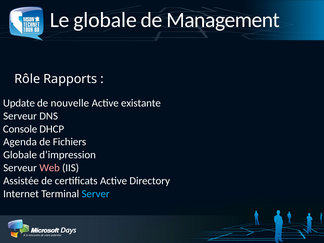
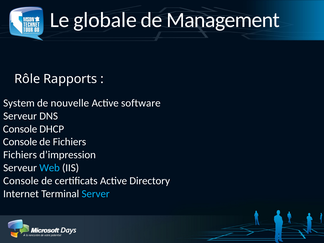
Update: Update -> System (19, 103)
existante: existante -> software (141, 103)
Agenda: Agenda -> Console (20, 142)
Globale: Globale -> Fichiers (20, 155)
Web colour: pink -> light blue (50, 168)
Assistée: Assistée -> Console (21, 181)
